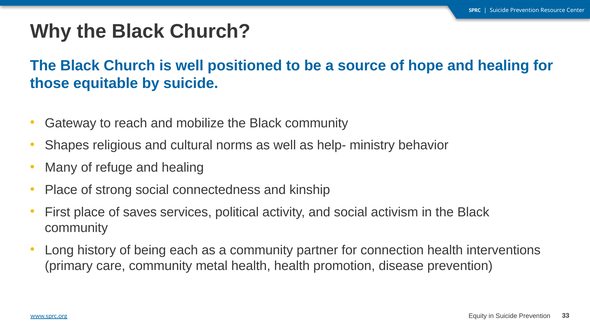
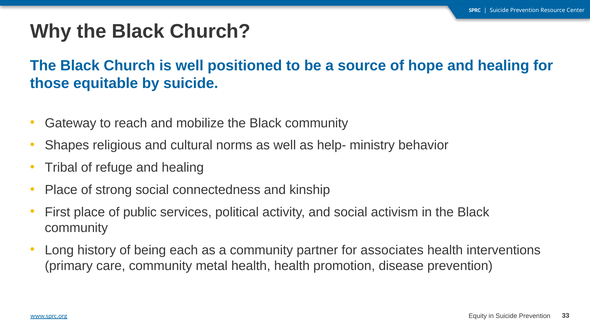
Many: Many -> Tribal (61, 168)
saves: saves -> public (140, 212)
connection: connection -> associates (392, 250)
